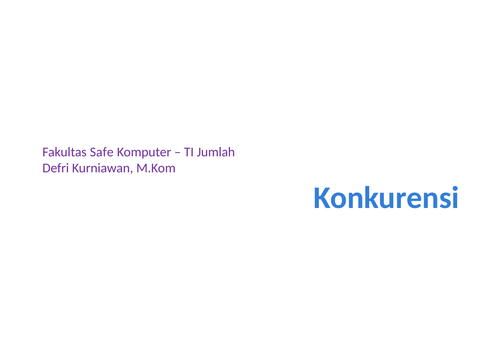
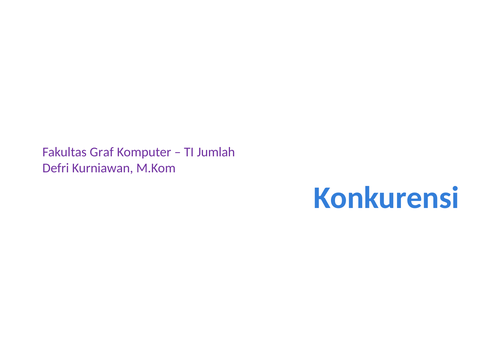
Safe: Safe -> Graf (102, 152)
